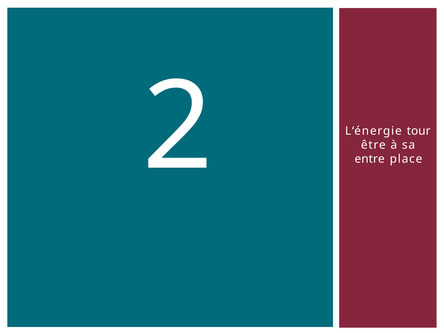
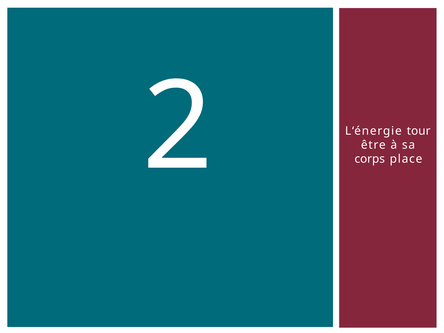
entre: entre -> corps (370, 159)
